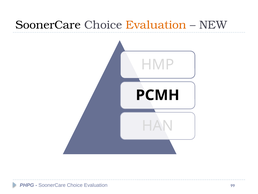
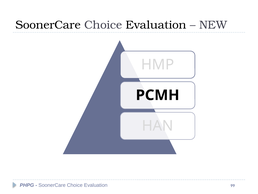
Evaluation colour: orange -> black (156, 25)
